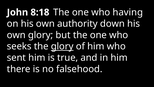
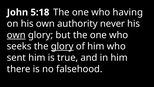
8:18: 8:18 -> 5:18 (40, 12)
down: down -> never (112, 24)
own underline: none -> present (16, 35)
